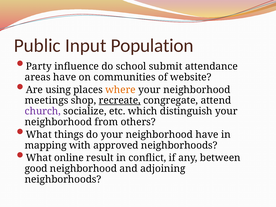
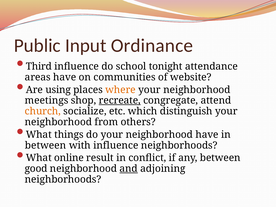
Population: Population -> Ordinance (152, 46)
Party: Party -> Third (39, 66)
submit: submit -> tonight (166, 66)
church colour: purple -> orange (43, 111)
mapping: mapping -> between (46, 145)
with approved: approved -> influence (116, 145)
and underline: none -> present (129, 169)
